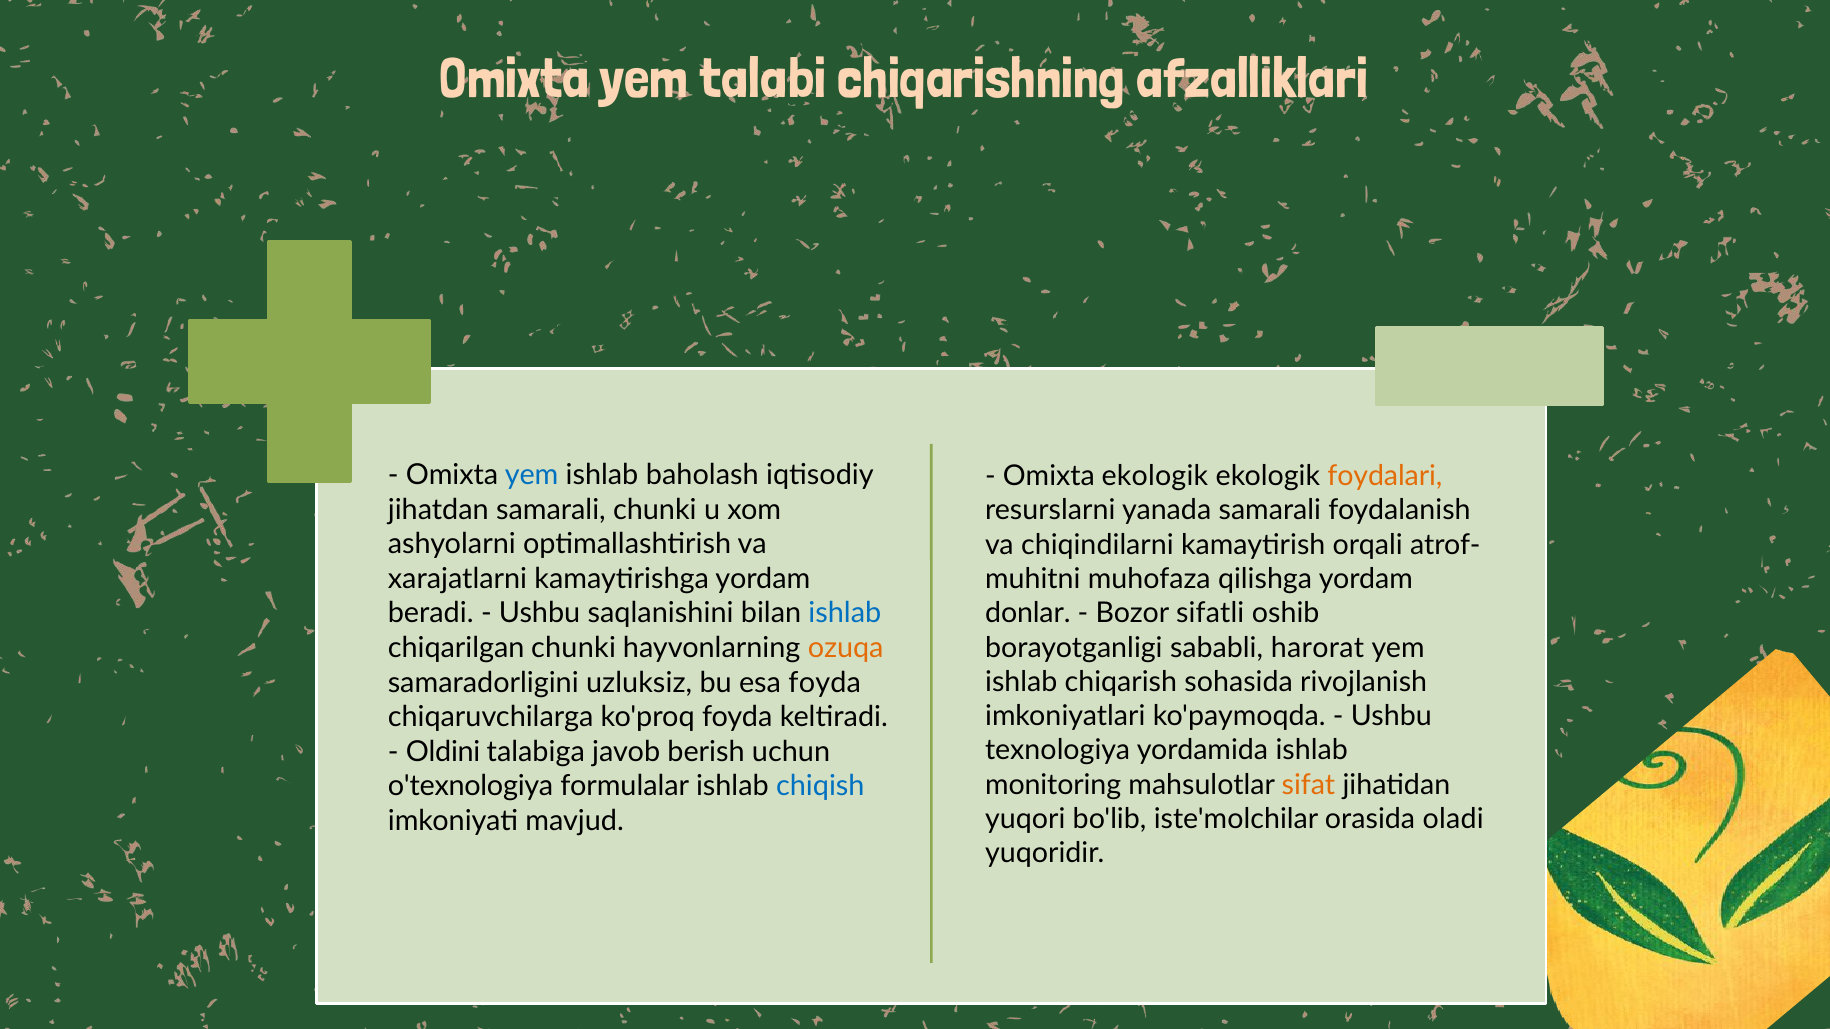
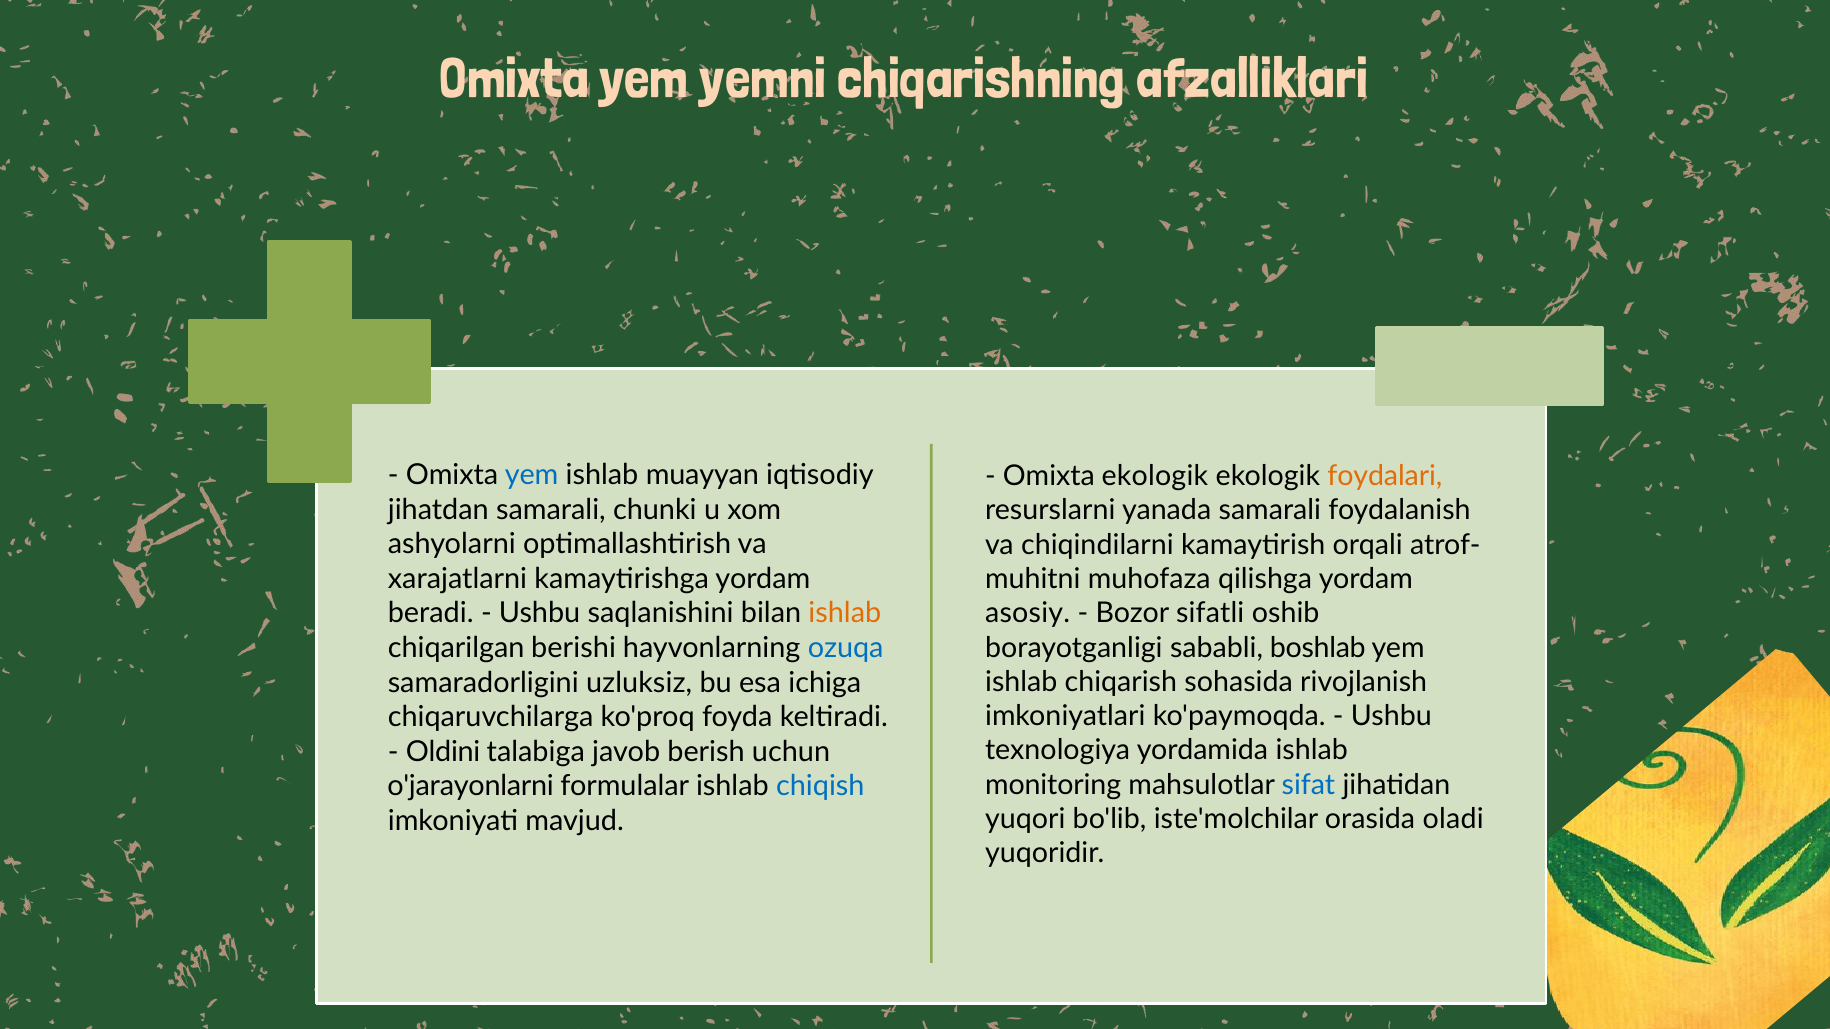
talabi: talabi -> yemni (763, 79)
baholash: baholash -> muayyan (702, 475)
ishlab colour: blue -> orange (845, 614)
donlar: donlar -> asosiy (1028, 613)
harorat: harorat -> boshlab (1318, 648)
chiqarilgan chunki: chunki -> berishi (574, 648)
ozuqa colour: orange -> blue (846, 648)
esa foyda: foyda -> ichiga (825, 683)
sifat colour: orange -> blue (1308, 785)
o'texnologiya: o'texnologiya -> o'jarayonlarni (471, 787)
